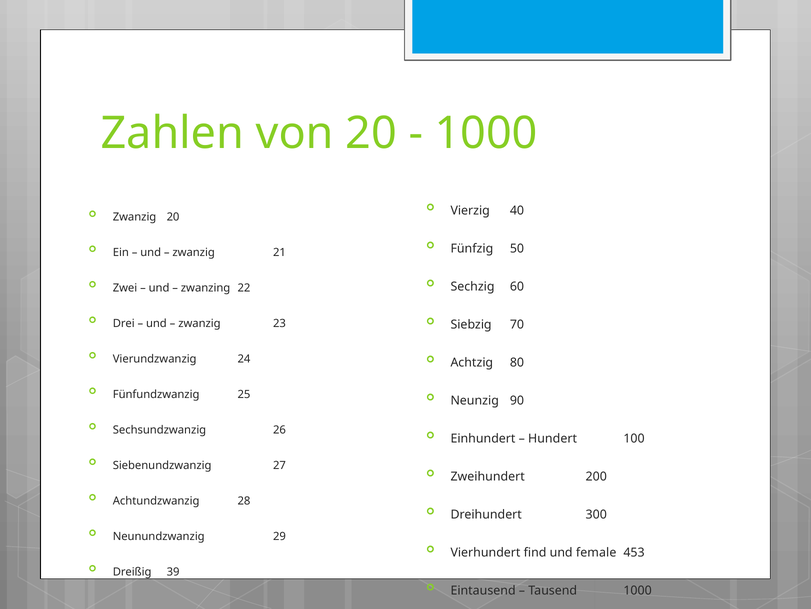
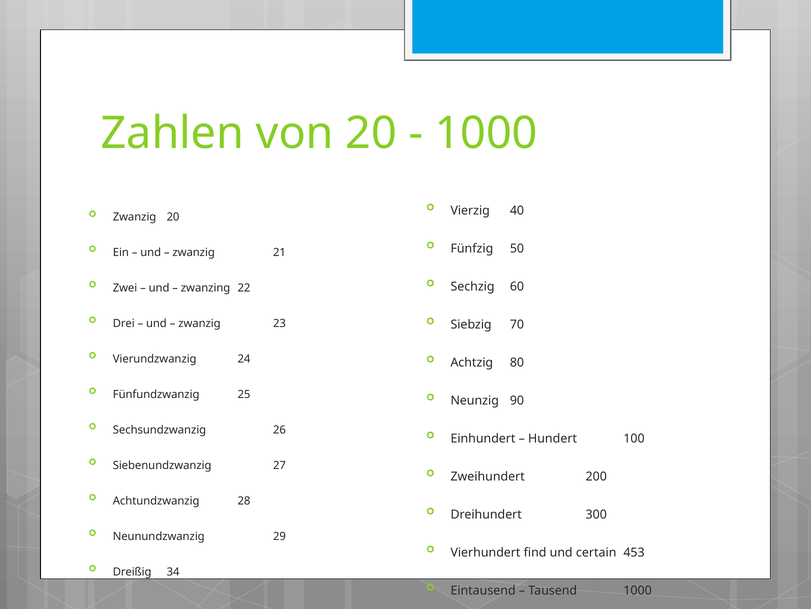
female: female -> certain (596, 552)
39: 39 -> 34 (173, 571)
